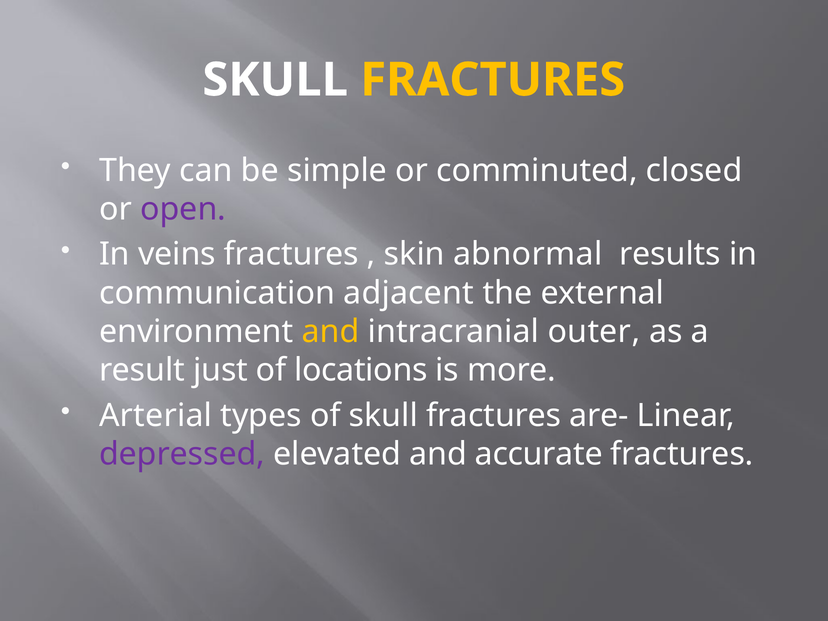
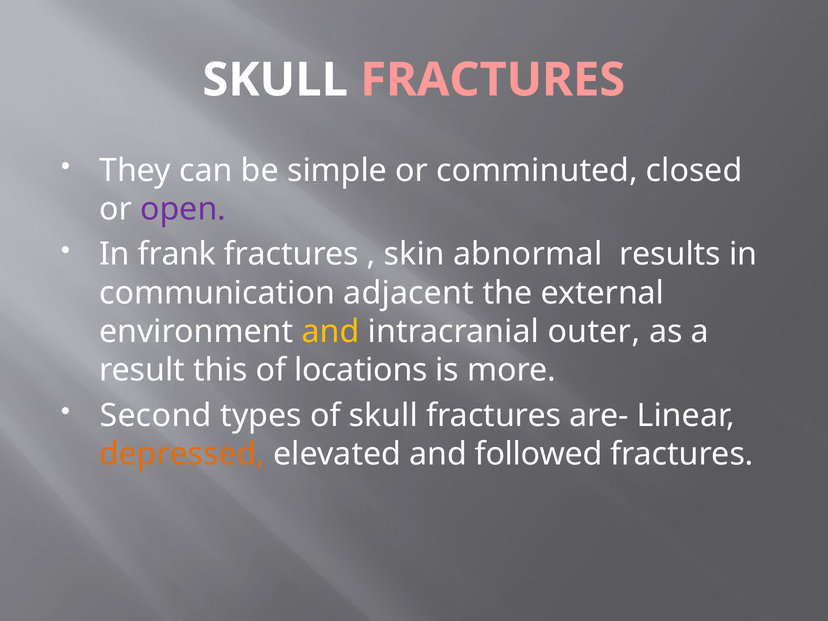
FRACTURES colour: yellow -> pink (493, 80)
veins: veins -> frank (177, 254)
just: just -> this (221, 370)
Arterial: Arterial -> Second (156, 415)
depressed colour: purple -> orange (182, 454)
accurate: accurate -> followed (539, 454)
